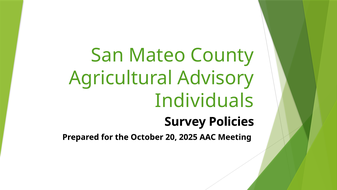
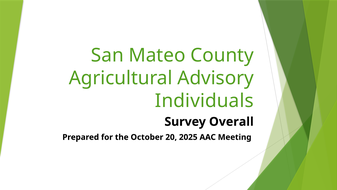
Policies: Policies -> Overall (231, 121)
